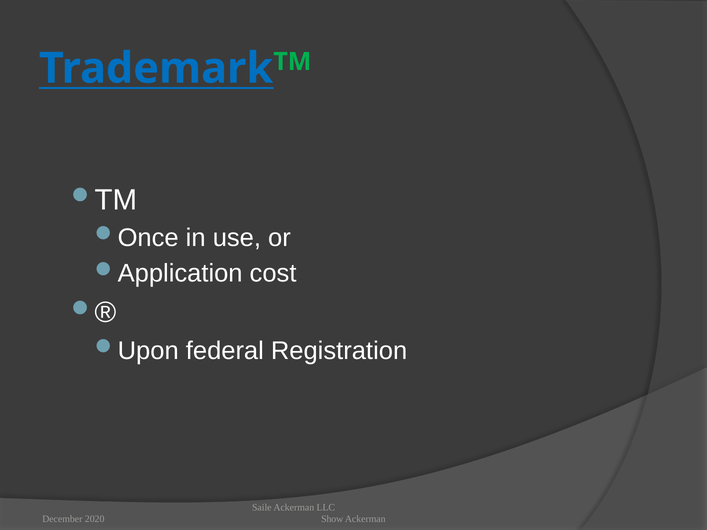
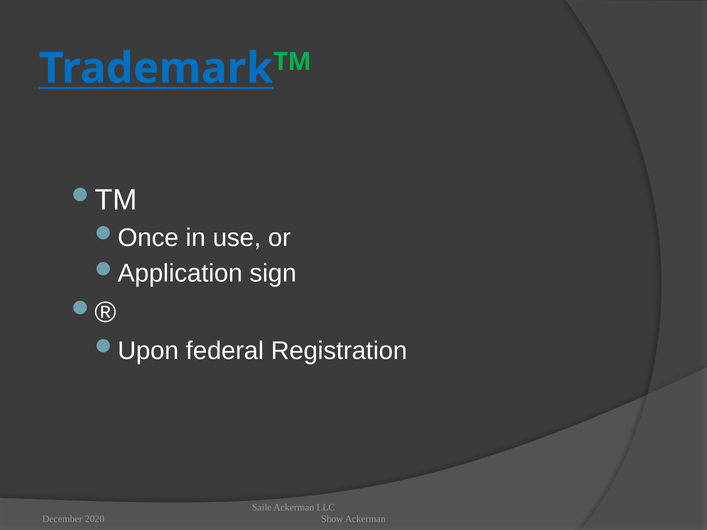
cost: cost -> sign (273, 274)
